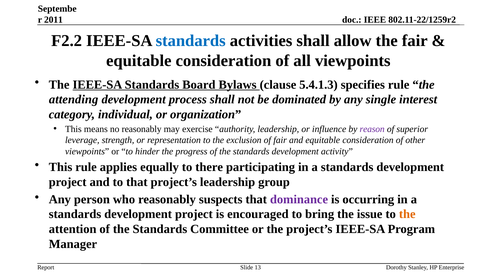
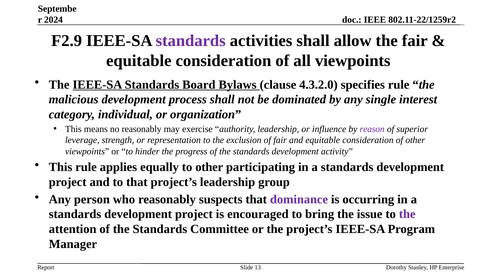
2011: 2011 -> 2024 (53, 20)
F2.2: F2.2 -> F2.9 (67, 41)
standards colour: blue -> purple (191, 41)
5.4.1.3: 5.4.1.3 -> 4.3.2.0 (318, 85)
attending: attending -> malicious (74, 100)
to there: there -> other (209, 167)
the colour: orange -> purple (407, 215)
